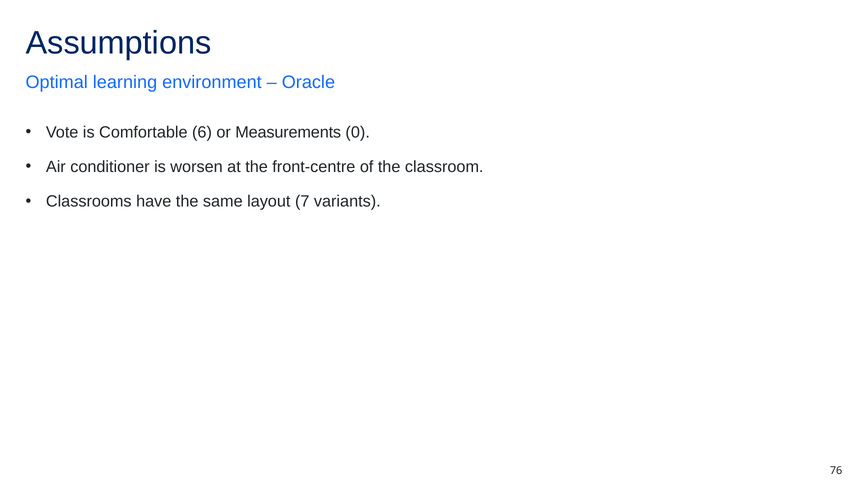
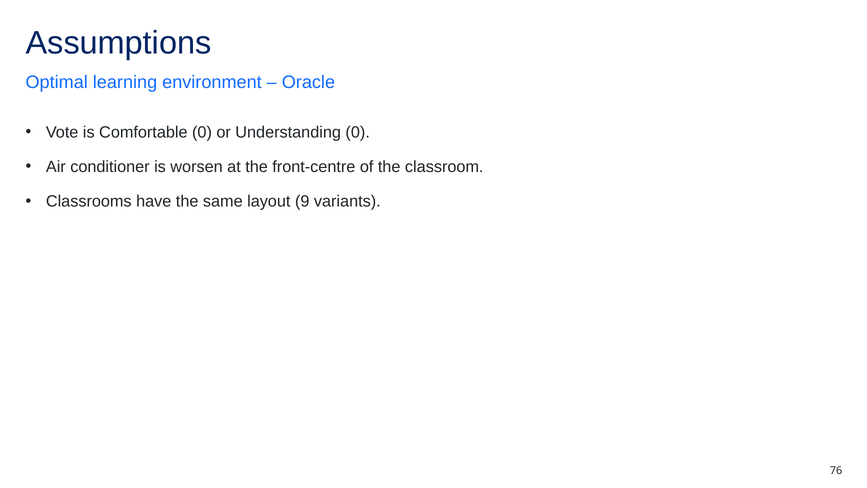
Comfortable 6: 6 -> 0 (202, 132)
Measurements: Measurements -> Understanding (288, 132)
7: 7 -> 9 (302, 201)
